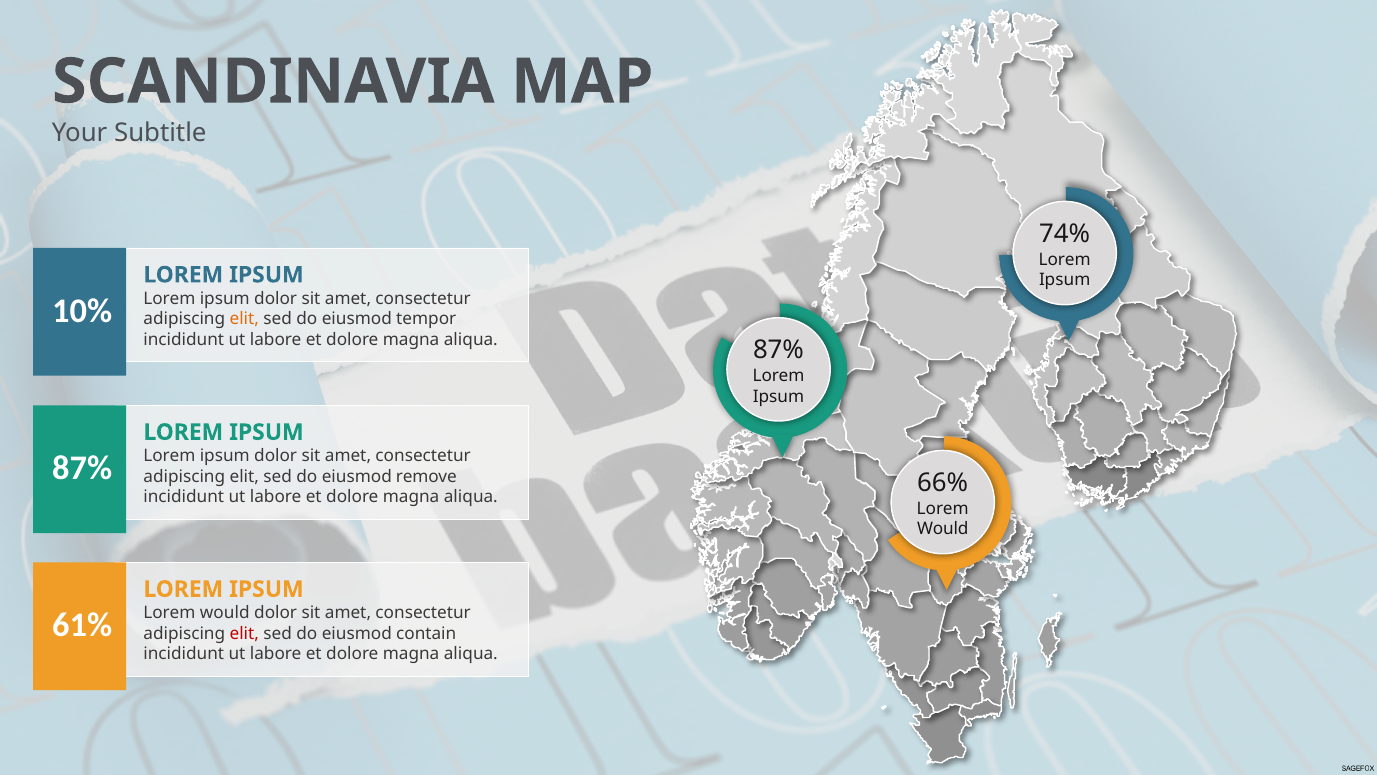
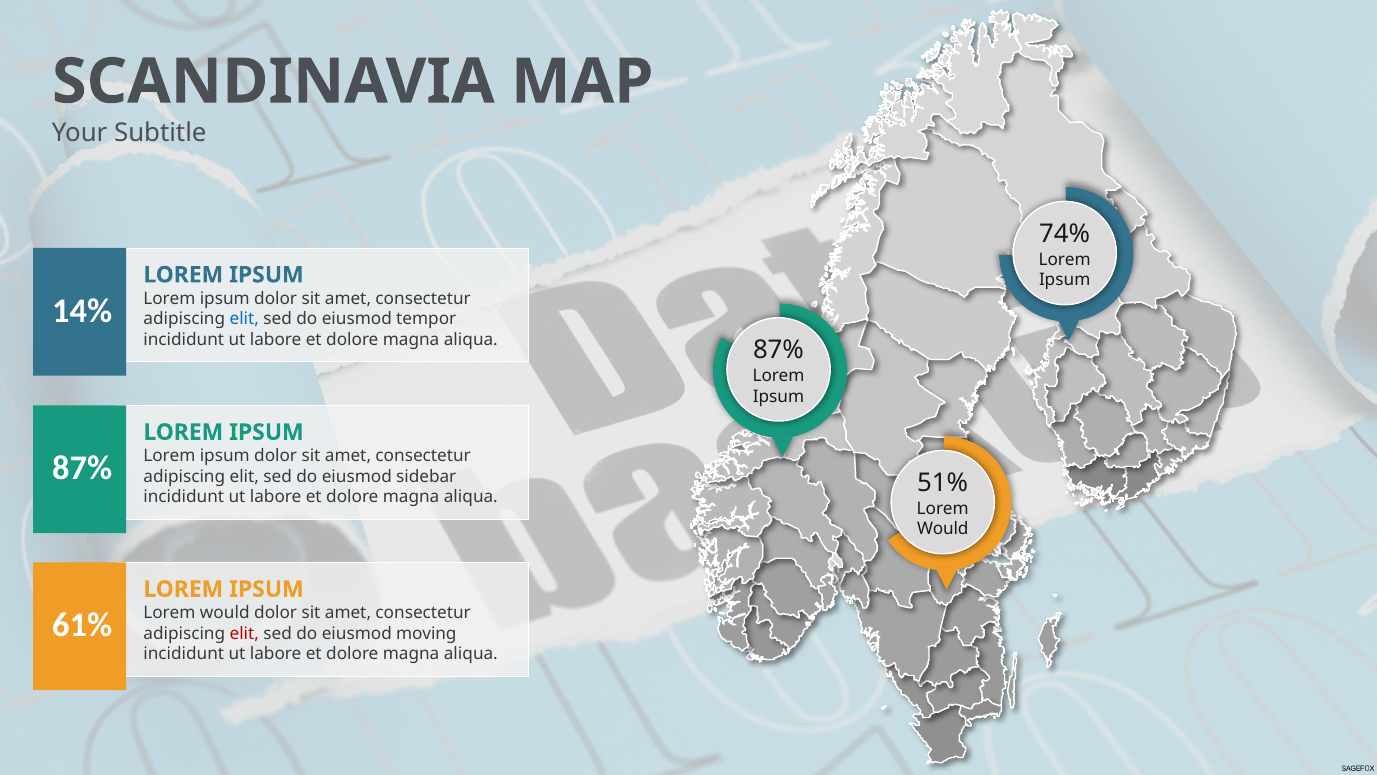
10%: 10% -> 14% (82, 310)
elit colour: orange -> blue (244, 319)
remove: remove -> sidebar (426, 476)
66%: 66% -> 51% (943, 483)
contain: contain -> moving (426, 633)
